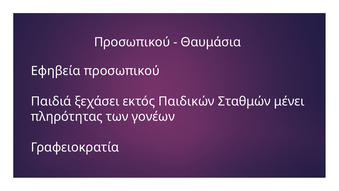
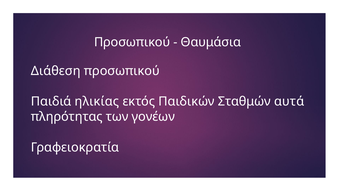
Εφηβεία: Εφηβεία -> Διάθεση (56, 71)
ξεχάσει: ξεχάσει -> ηλικίας (97, 101)
μένει: μένει -> αυτά (289, 101)
